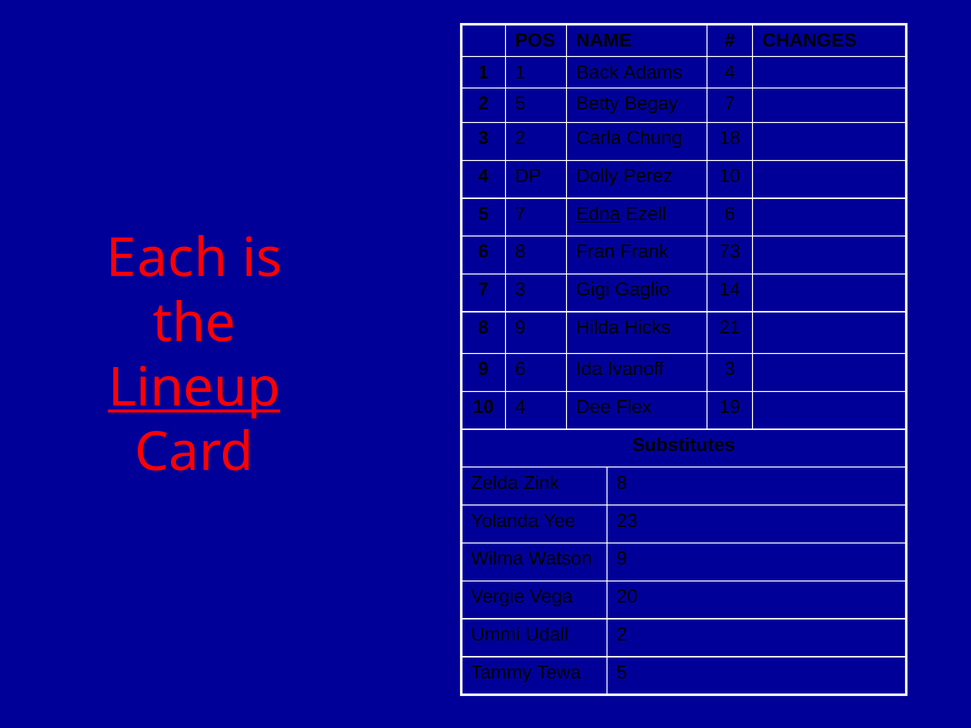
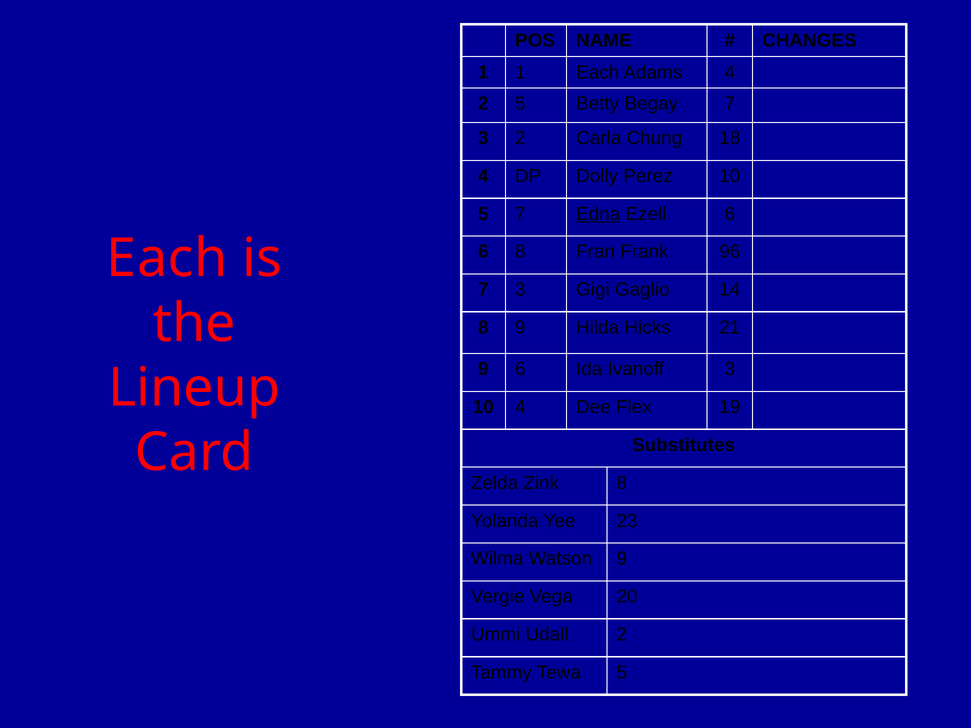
1 Back: Back -> Each (598, 72)
73: 73 -> 96 (730, 252)
Lineup underline: present -> none (194, 388)
